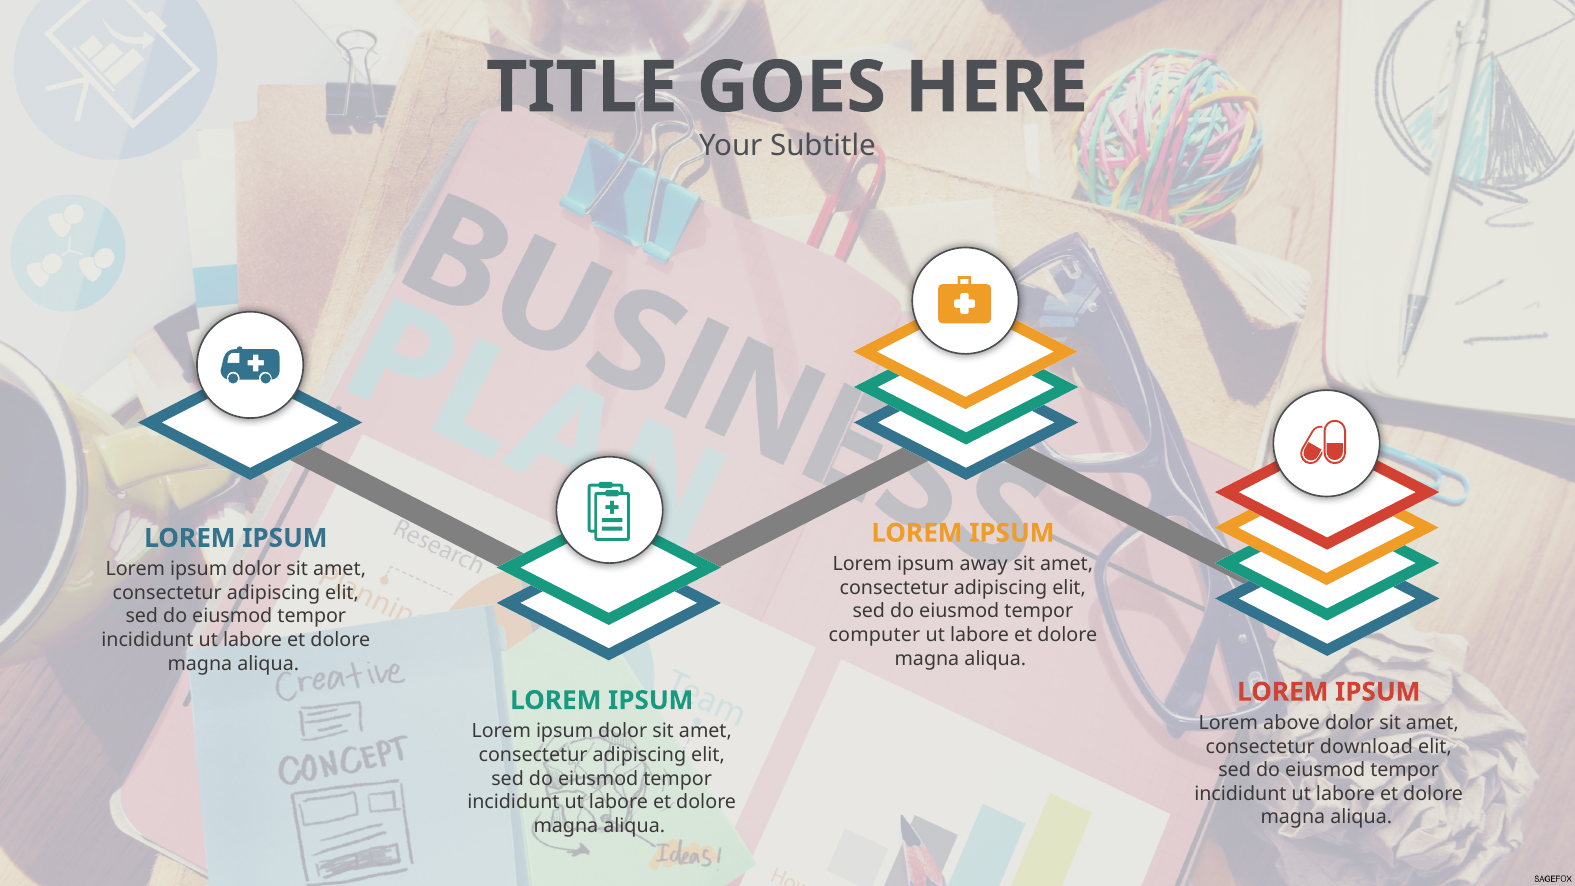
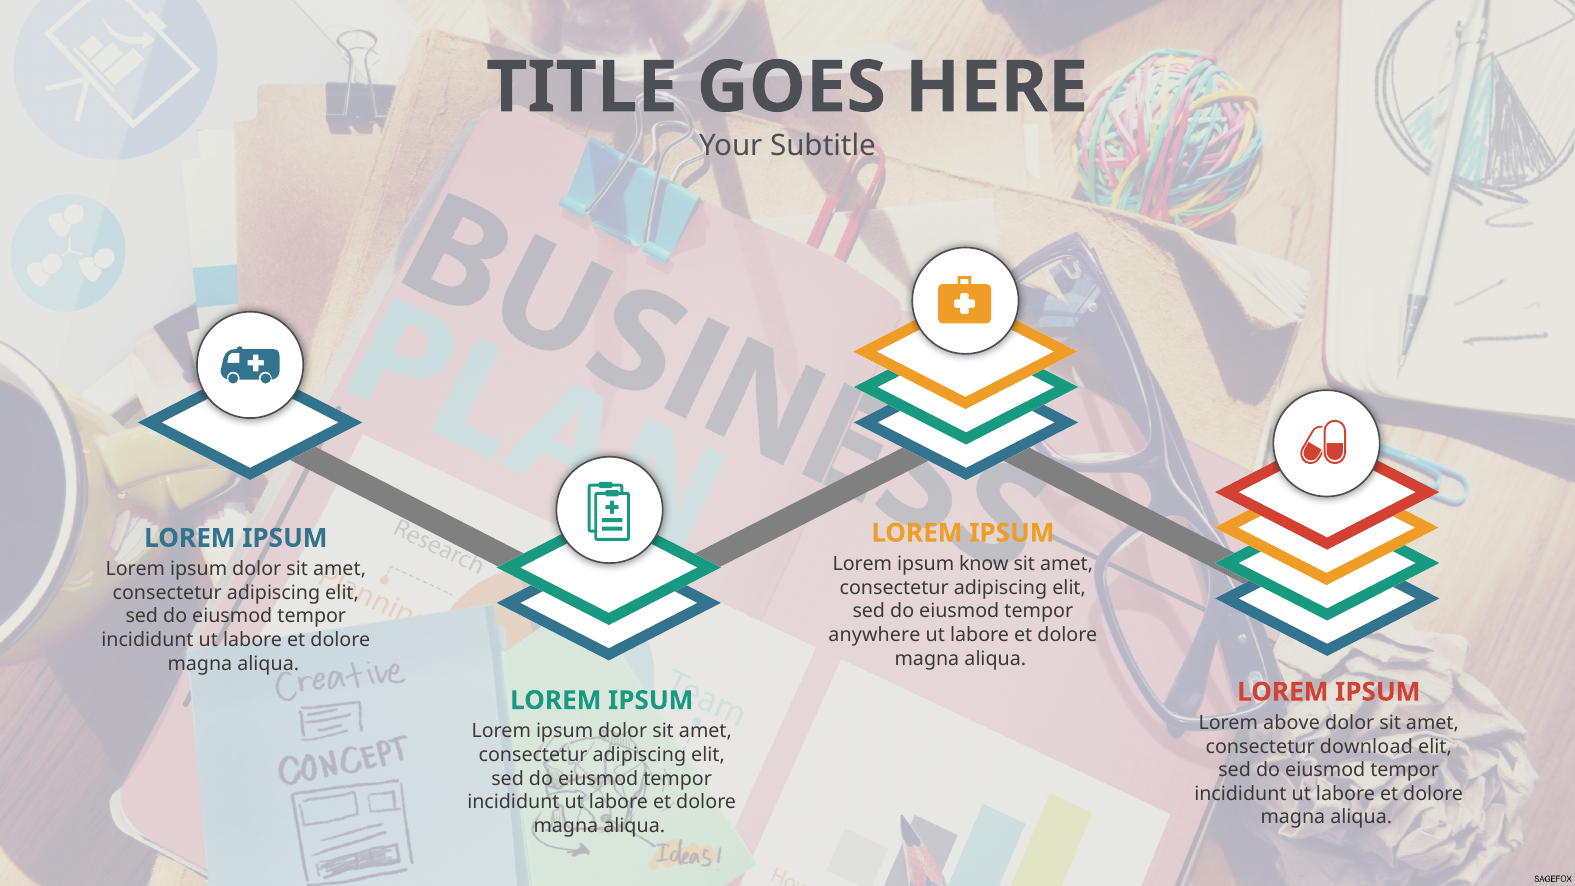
away: away -> know (984, 564)
computer: computer -> anywhere (874, 635)
